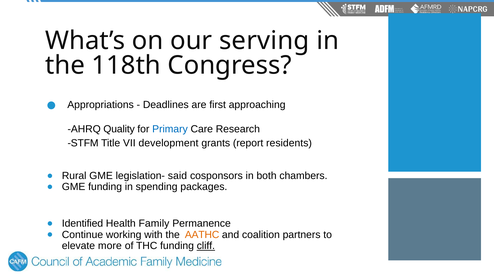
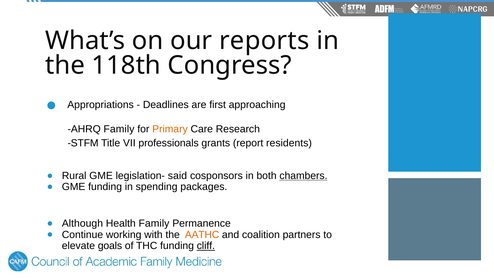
serving: serving -> reports (264, 41)
AHRQ Quality: Quality -> Family (119, 129)
Primary colour: blue -> orange (170, 129)
development: development -> professionals (169, 143)
chambers underline: none -> present (303, 176)
Identified: Identified -> Although (82, 223)
more: more -> goals (110, 246)
